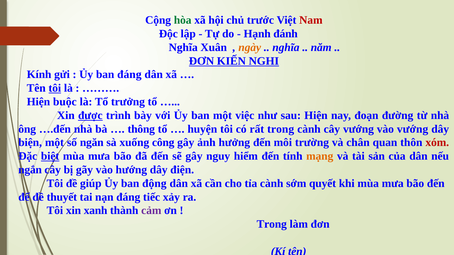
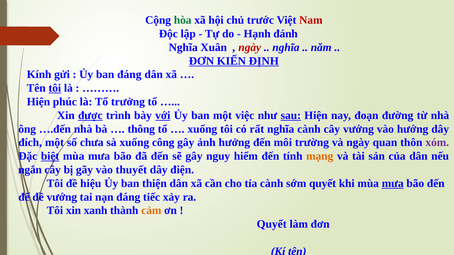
ngày colour: orange -> red (250, 47)
NGHI: NGHI -> ĐỊNH (264, 61)
buộc: buộc -> phúc (65, 102)
với underline: none -> present (163, 116)
sau underline: none -> present (291, 116)
huyện: huyện -> xuống (202, 129)
rất trong: trong -> nghĩa (281, 129)
vào vướng: vướng -> hướng (413, 129)
biện: biện -> đích (30, 143)
ngăn: ngăn -> chưa (92, 143)
và chân: chân -> ngày (358, 143)
xóm colour: red -> purple (437, 143)
hướng: hướng -> thuyết (131, 170)
giúp: giúp -> hiệu (91, 184)
động: động -> thiện (154, 184)
mưa underline: none -> present (393, 184)
đề thuyết: thuyết -> vướng (62, 197)
cảm colour: purple -> orange (151, 211)
Trong: Trong -> Quyết (272, 224)
